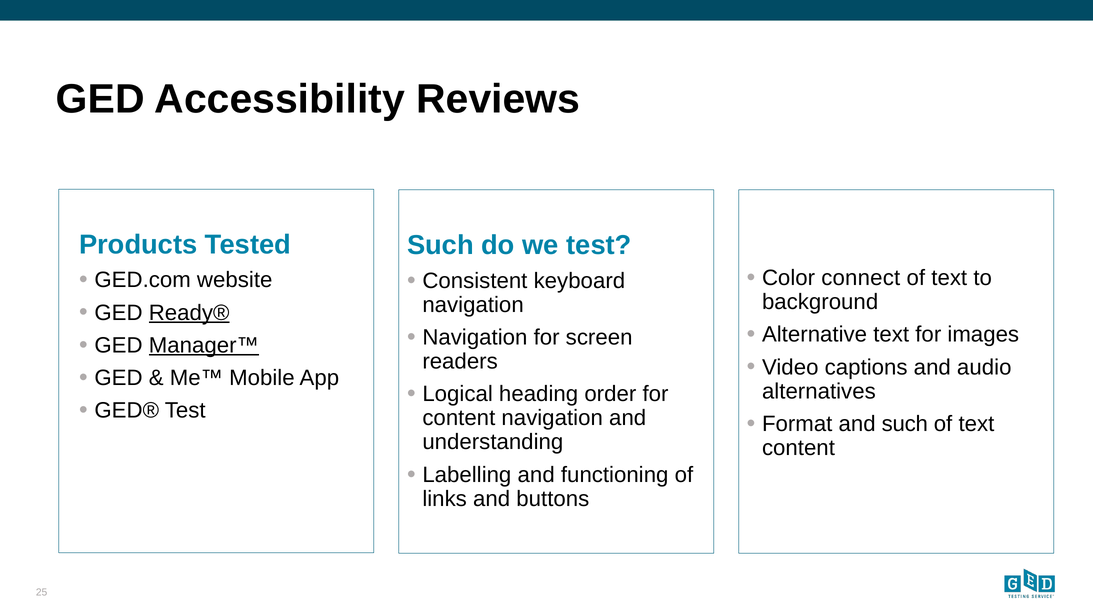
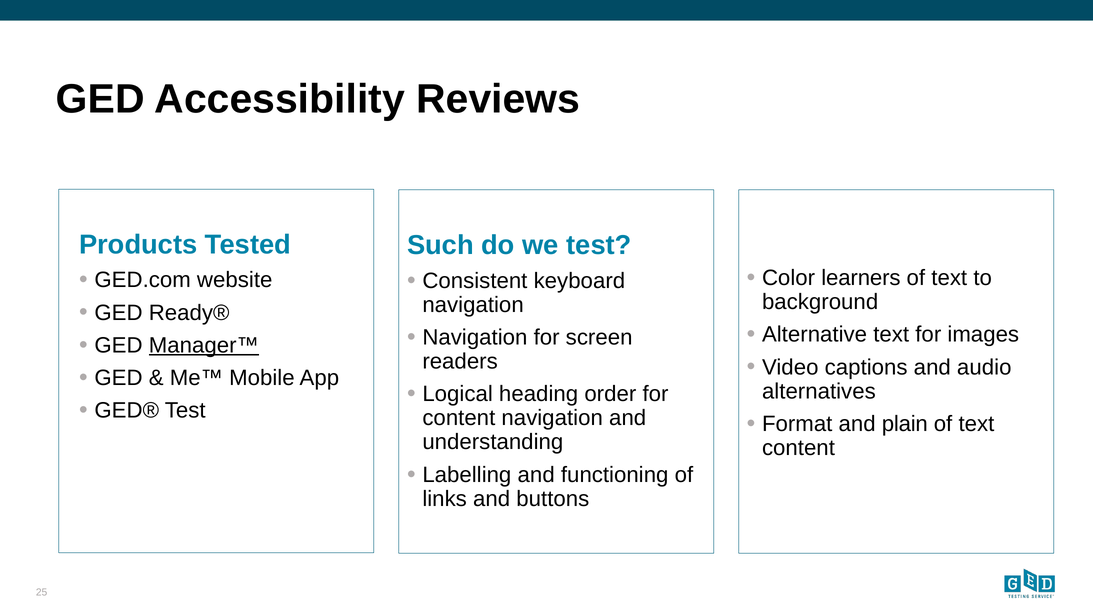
connect: connect -> learners (861, 278)
Ready® underline: present -> none (189, 313)
and such: such -> plain (905, 424)
